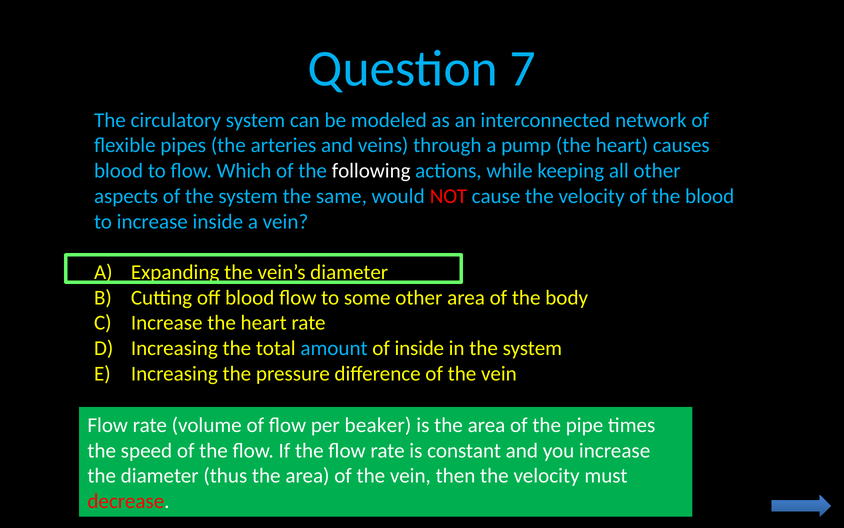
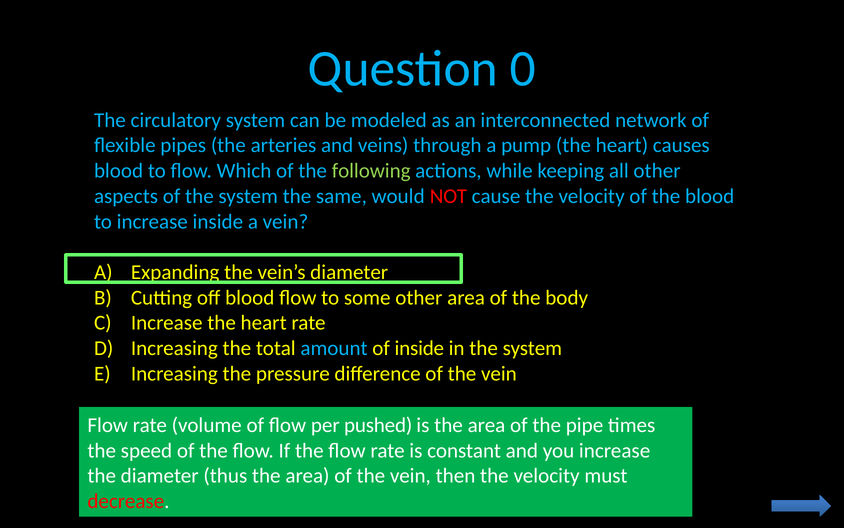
7: 7 -> 0 (523, 69)
following colour: white -> light green (371, 171)
beaker: beaker -> pushed (378, 425)
